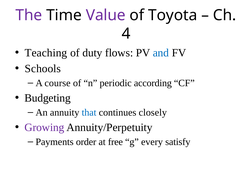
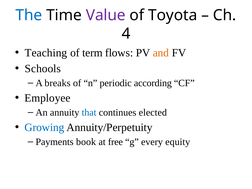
The colour: purple -> blue (29, 15)
duty: duty -> term (92, 53)
and colour: blue -> orange (161, 53)
course: course -> breaks (58, 83)
Budgeting: Budgeting -> Employee (48, 98)
closely: closely -> elected (153, 112)
Growing colour: purple -> blue (44, 127)
order: order -> book (86, 142)
satisfy: satisfy -> equity (178, 142)
